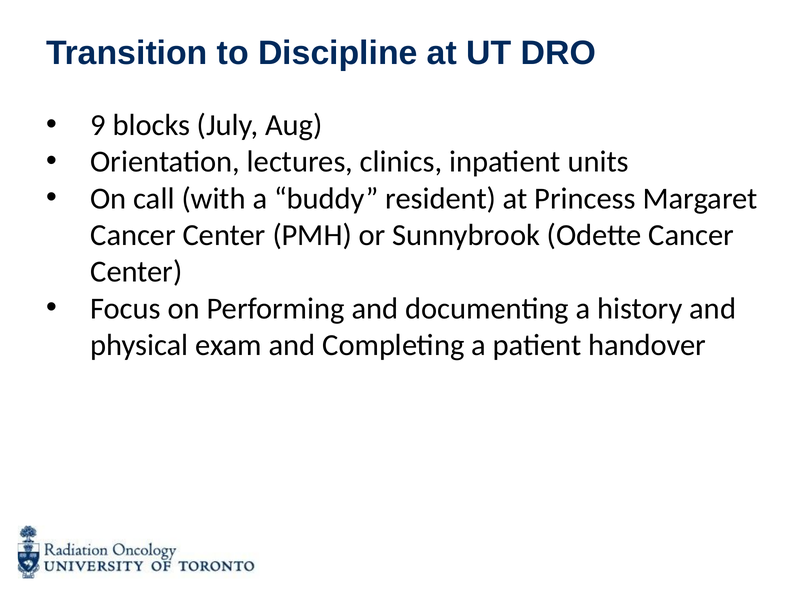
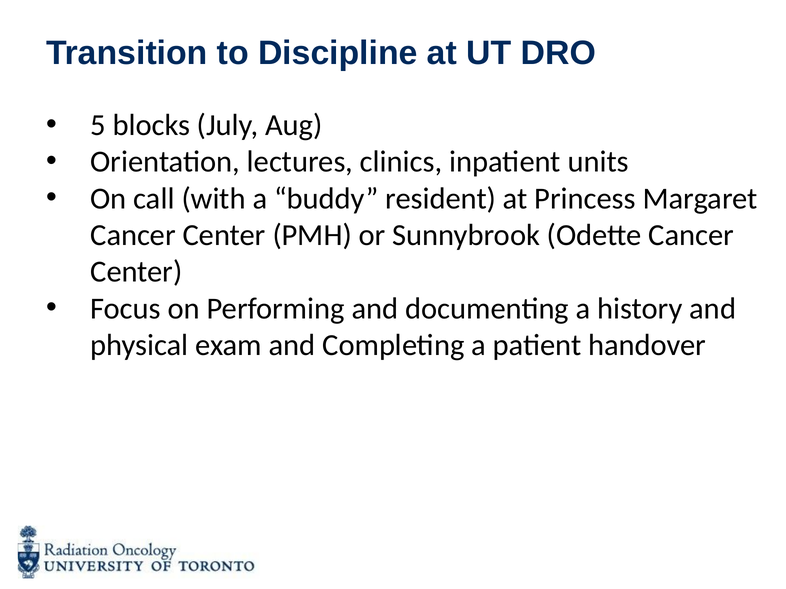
9: 9 -> 5 (98, 125)
